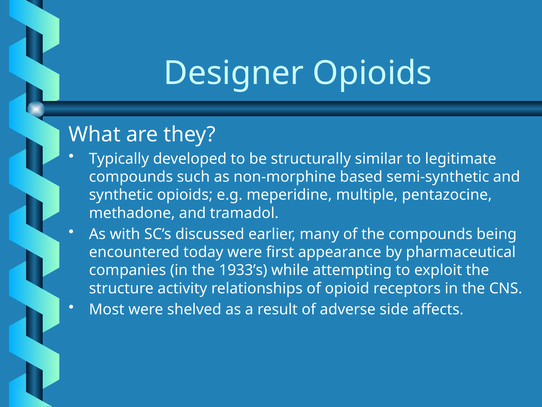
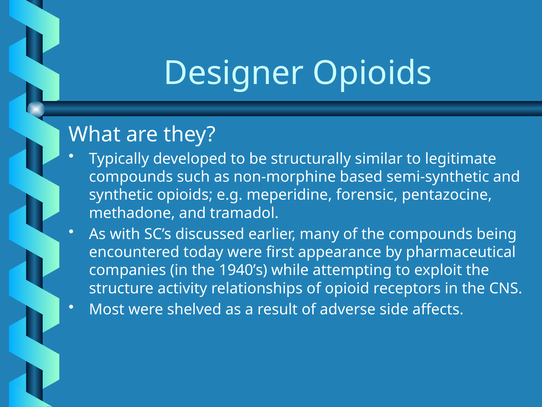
multiple: multiple -> forensic (367, 195)
1933’s: 1933’s -> 1940’s (243, 270)
